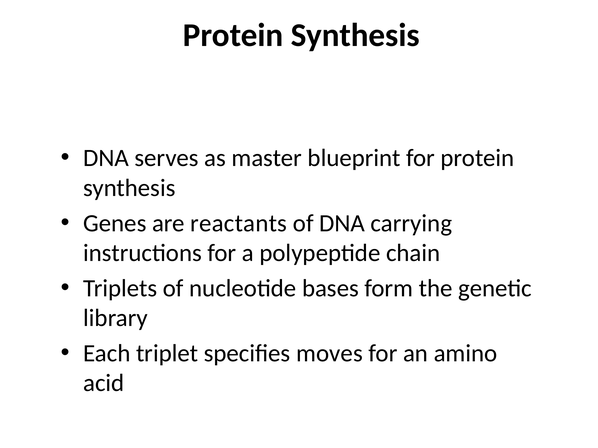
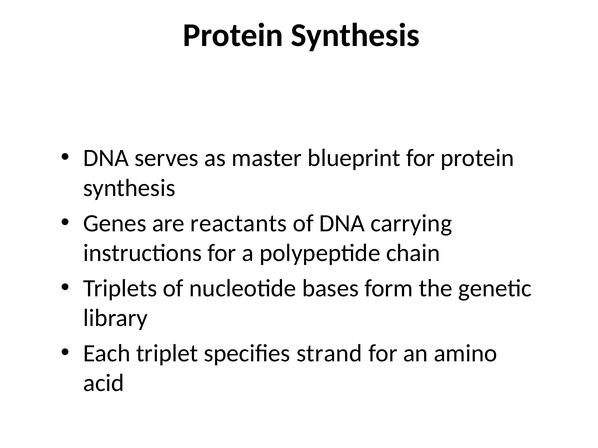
moves: moves -> strand (329, 354)
